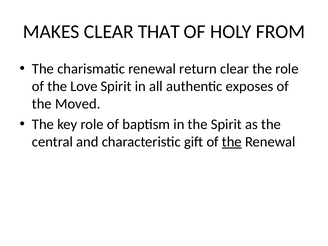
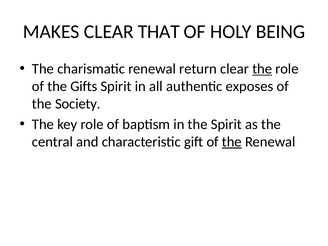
FROM: FROM -> BEING (280, 32)
the underline: none -> present (262, 69)
Love: Love -> Gifts (84, 86)
Moved: Moved -> Society (78, 104)
